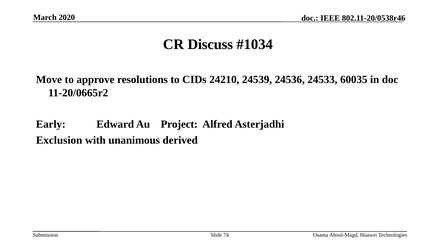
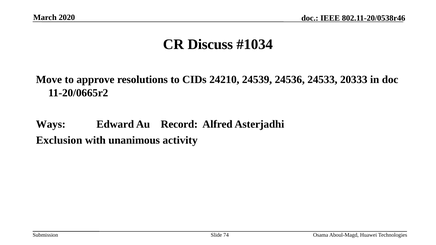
60035: 60035 -> 20333 (354, 80)
Early: Early -> Ways (51, 124)
Project: Project -> Record (179, 124)
derived: derived -> activity (180, 140)
